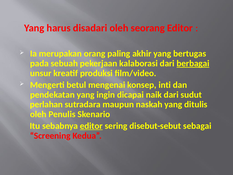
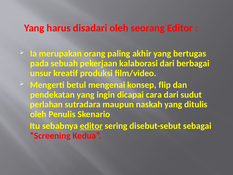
berbagai underline: present -> none (193, 63)
inti: inti -> flip (165, 85)
naik: naik -> cara (154, 95)
